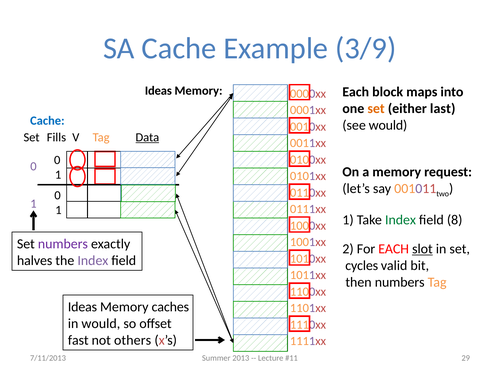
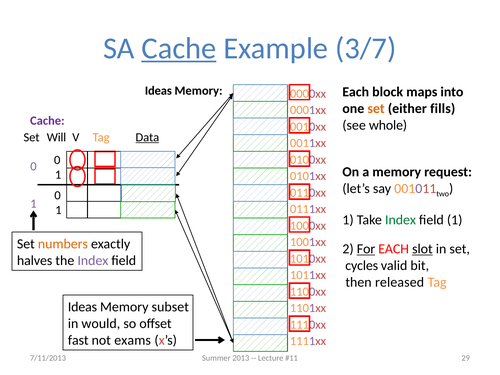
Cache underline: none -> present (179, 48)
3/9: 3/9 -> 3/7 (366, 48)
last: last -> fills (443, 108)
Cache colour: blue -> purple (47, 121)
see would: would -> whole (388, 125)
Fills: Fills -> Will (56, 137)
field 8: 8 -> 1 (455, 220)
numbers colour: purple -> orange (63, 244)
For underline: none -> present (366, 249)
then numbers: numbers -> released (400, 282)
caches: caches -> subset (170, 307)
others: others -> exams (133, 340)
